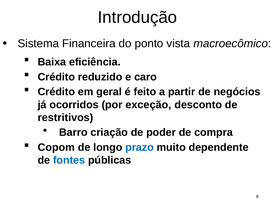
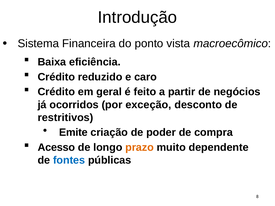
Barro: Barro -> Emite (73, 133)
Copom: Copom -> Acesso (56, 148)
prazo colour: blue -> orange (140, 148)
